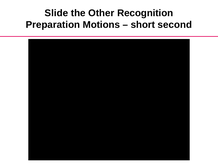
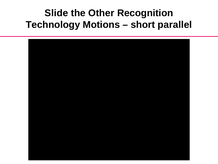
Preparation: Preparation -> Technology (53, 25)
second: second -> parallel (175, 25)
